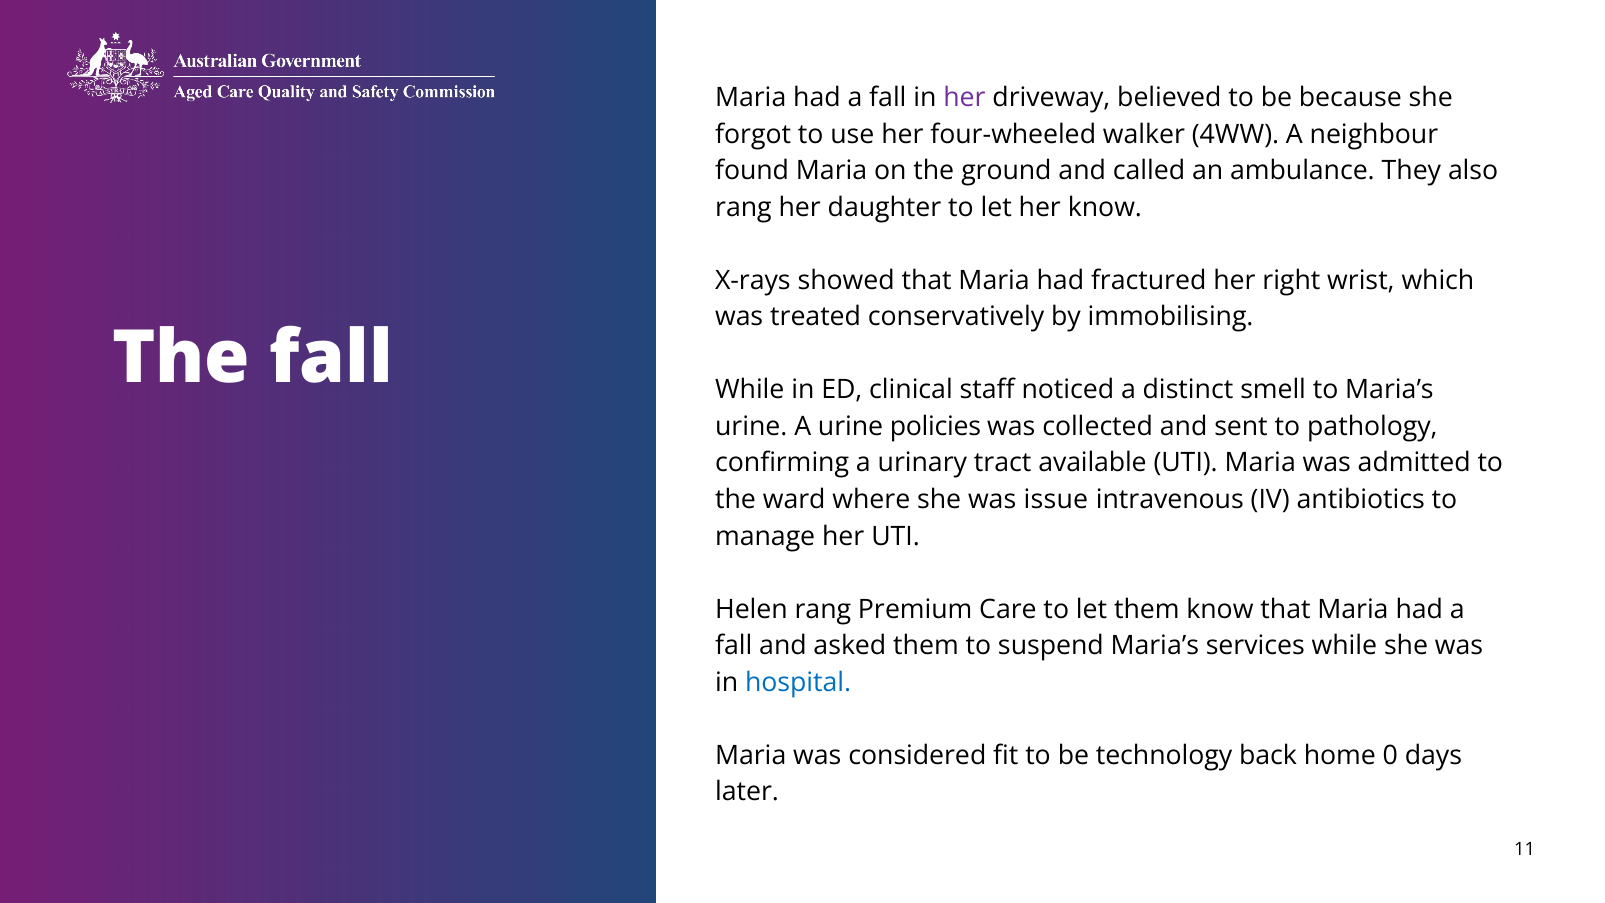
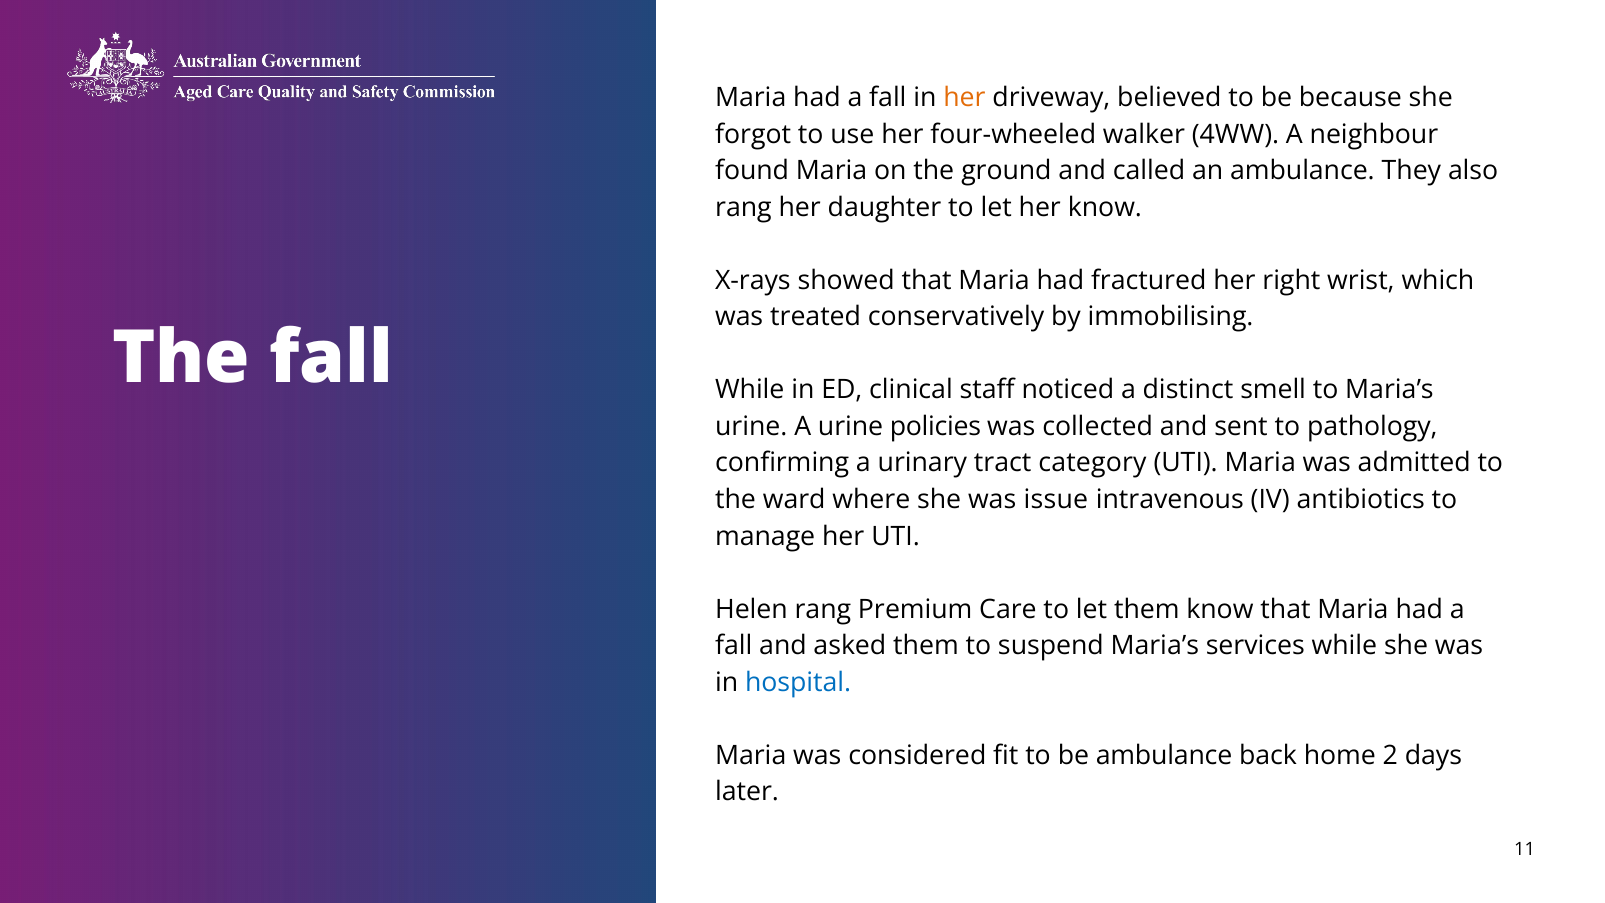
her colour: purple -> orange (964, 98)
available: available -> category (1092, 463)
be technology: technology -> ambulance (1164, 755)
0: 0 -> 2 (1390, 755)
